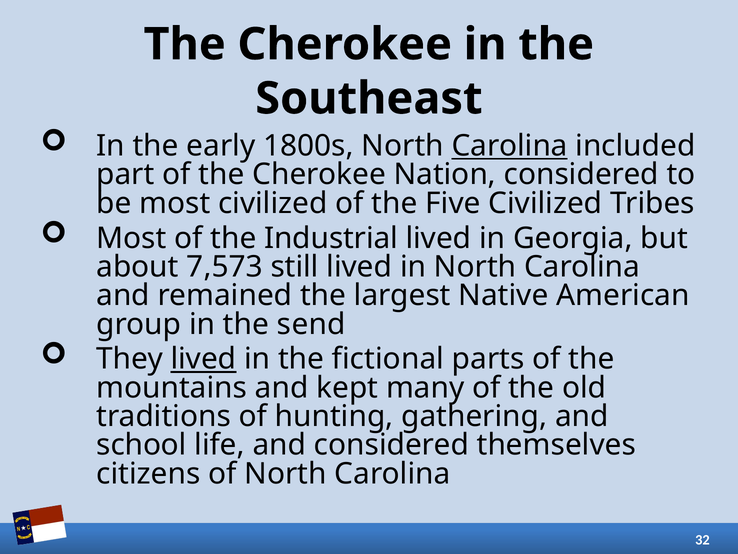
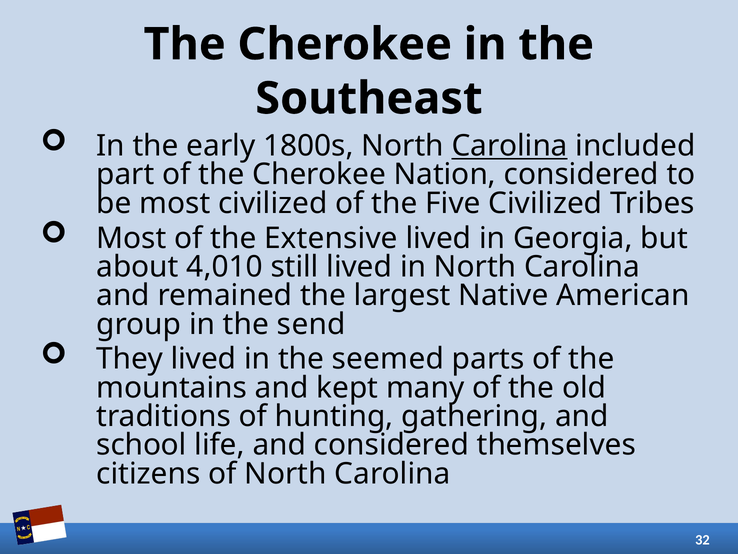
Industrial: Industrial -> Extensive (331, 238)
7,573: 7,573 -> 4,010 (225, 267)
lived underline: present -> none (203, 359)
fictional: fictional -> seemed (388, 359)
